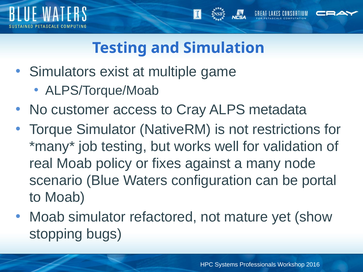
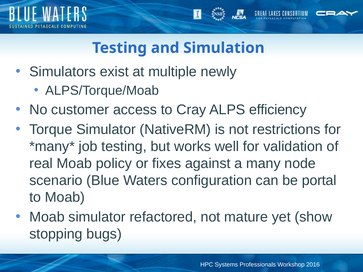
game: game -> newly (219, 72)
metadata: metadata -> efficiency (278, 110)
